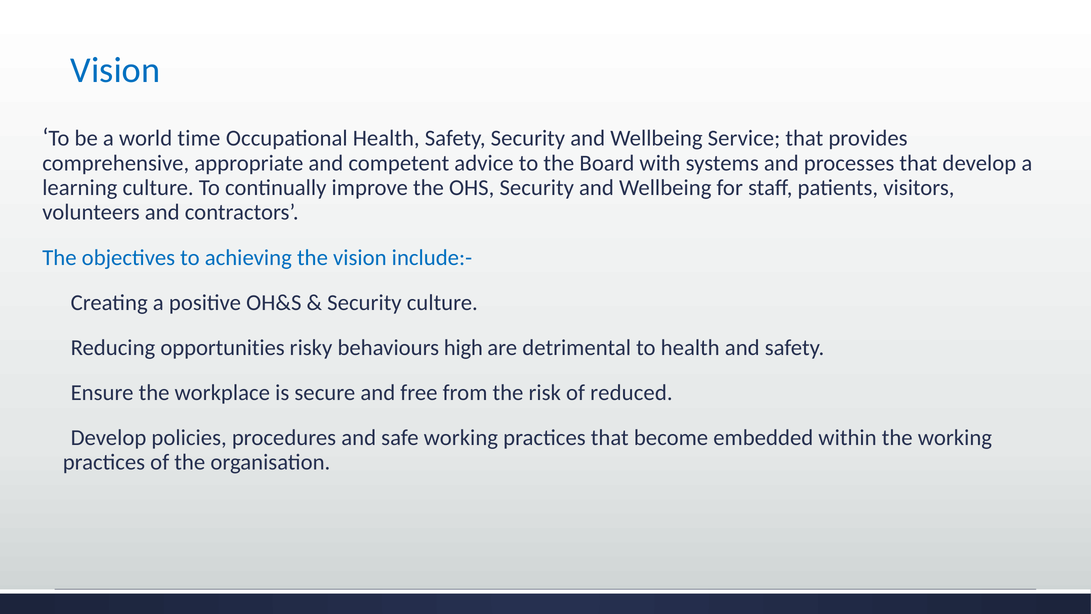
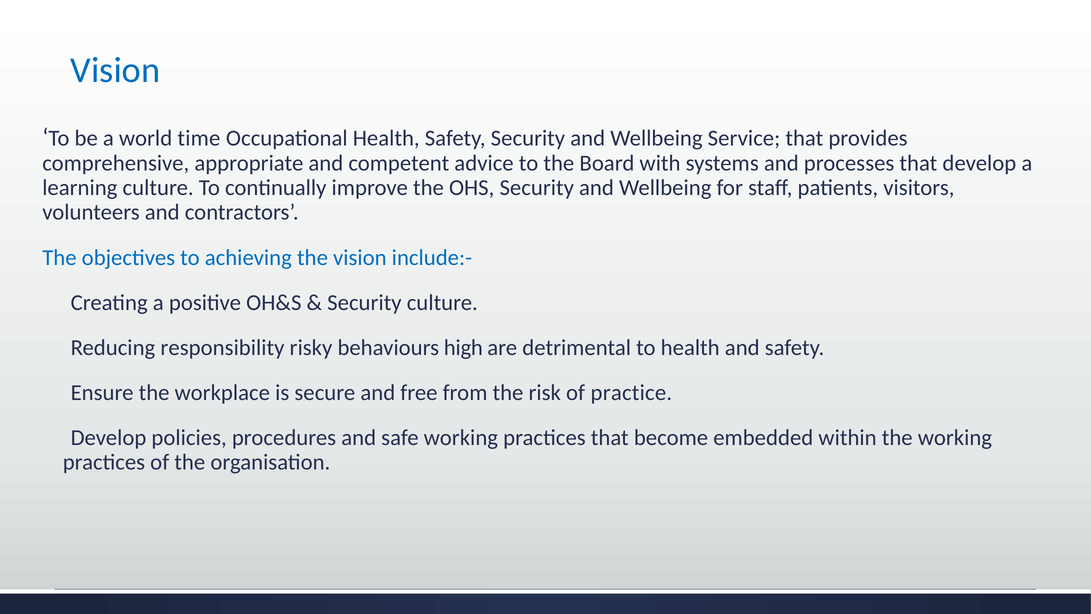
opportunities: opportunities -> responsibility (222, 347)
reduced: reduced -> practice (631, 392)
